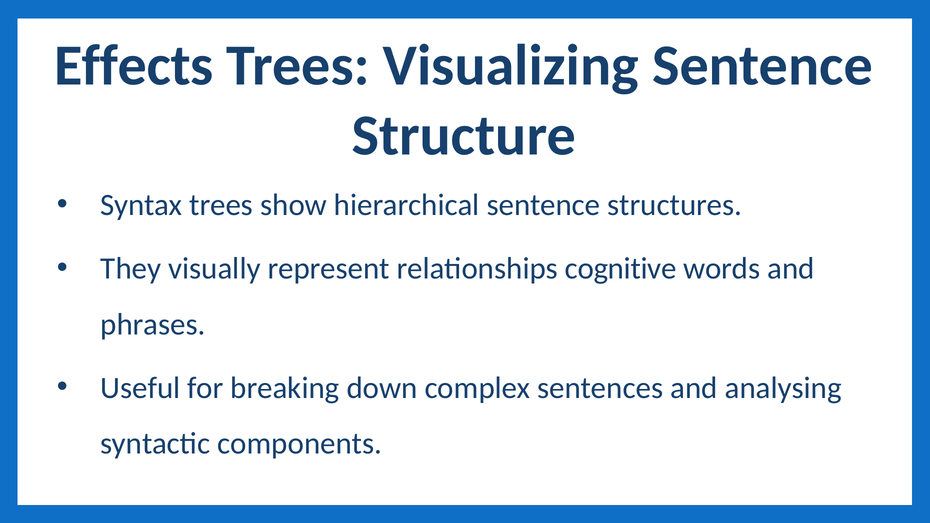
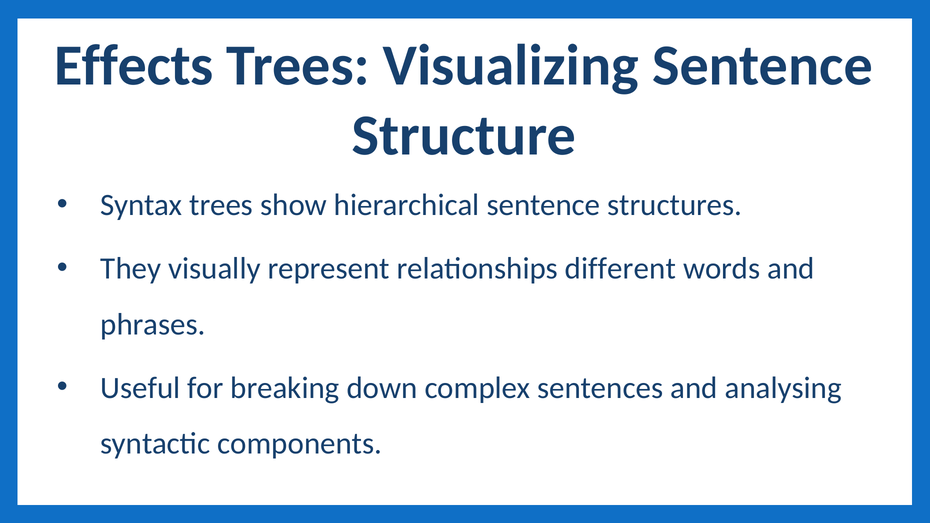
cognitive: cognitive -> different (620, 269)
